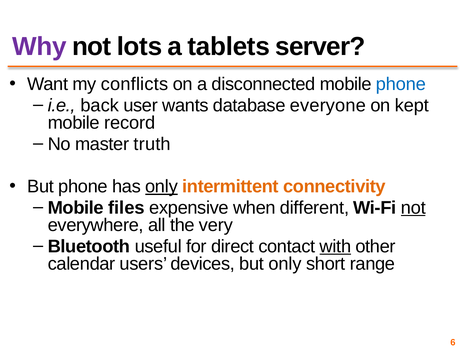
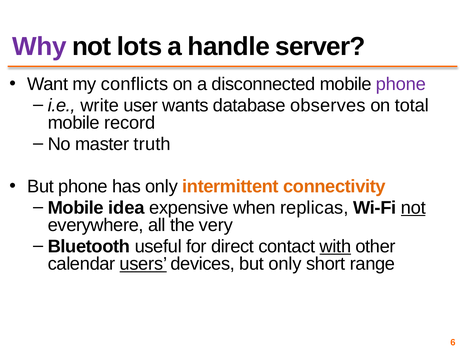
tablets: tablets -> handle (229, 47)
phone colour: blue -> purple (401, 84)
back: back -> write (100, 105)
everyone: everyone -> observes (328, 105)
kept: kept -> total (412, 105)
only underline: present -> none (161, 186)
files: files -> idea (126, 208)
different: different -> replicas (314, 208)
users underline: none -> present (143, 264)
